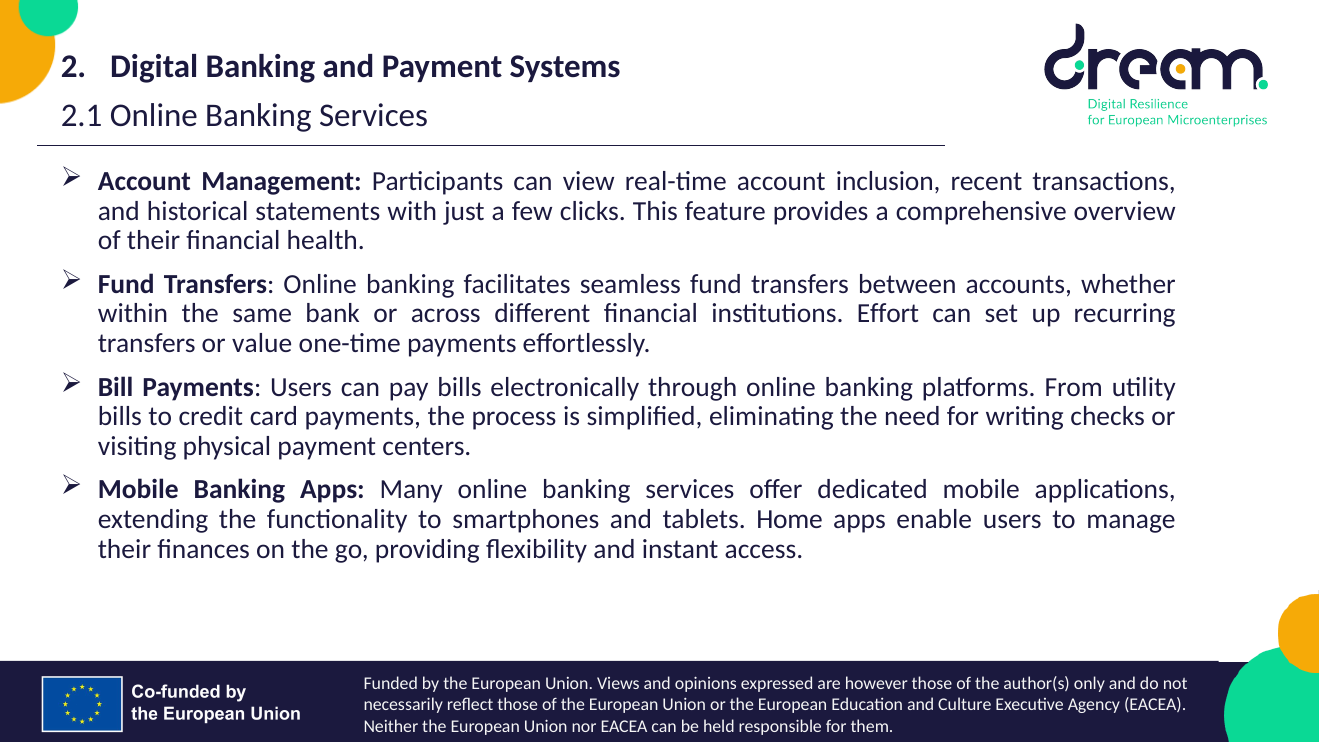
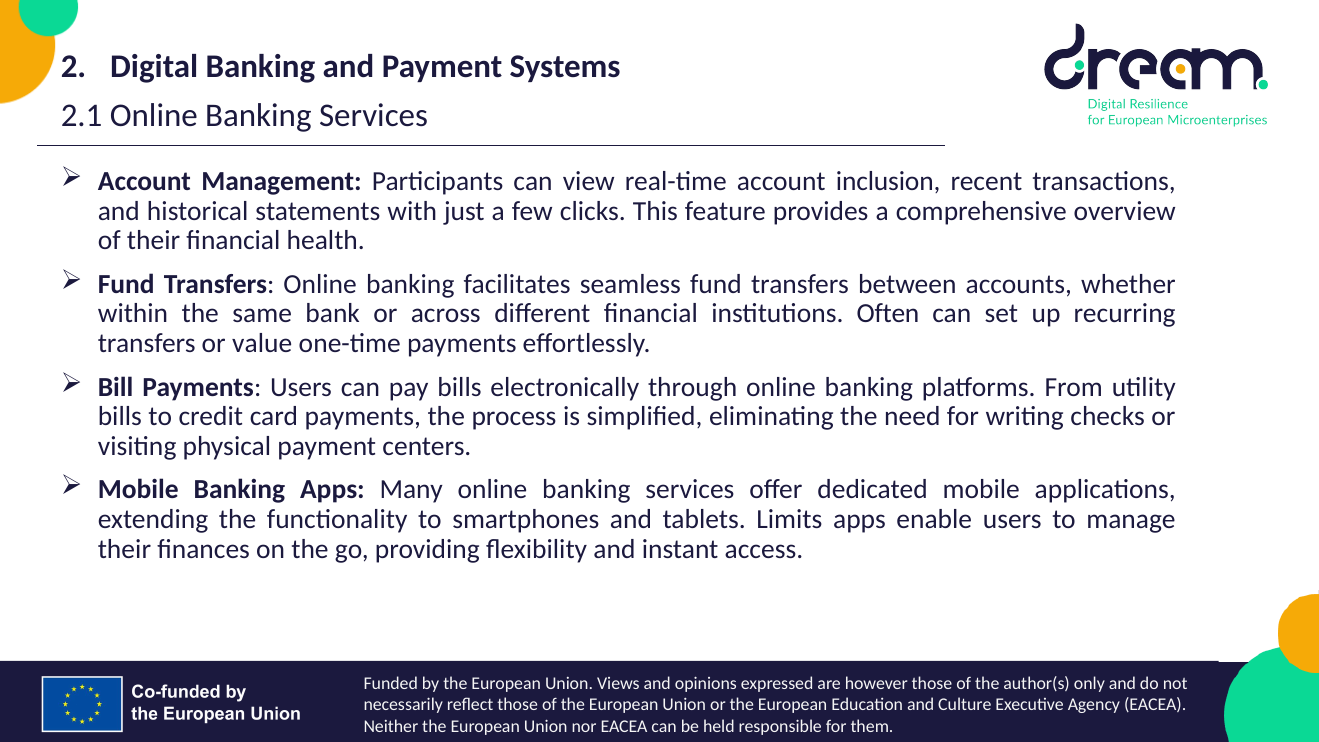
Effort: Effort -> Often (888, 314)
Home: Home -> Limits (789, 519)
